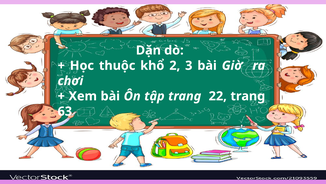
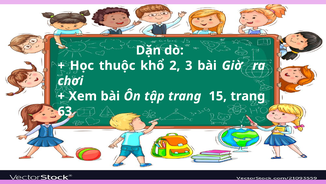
22: 22 -> 15 (218, 96)
